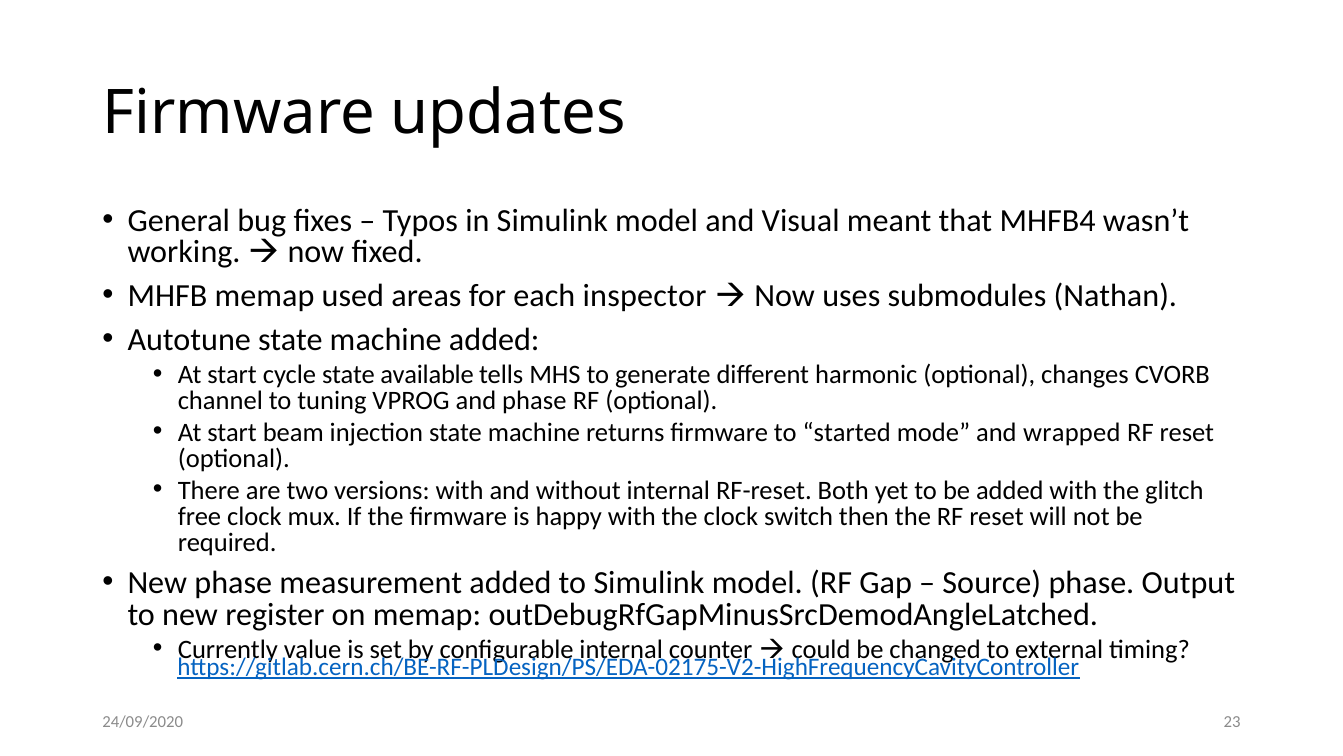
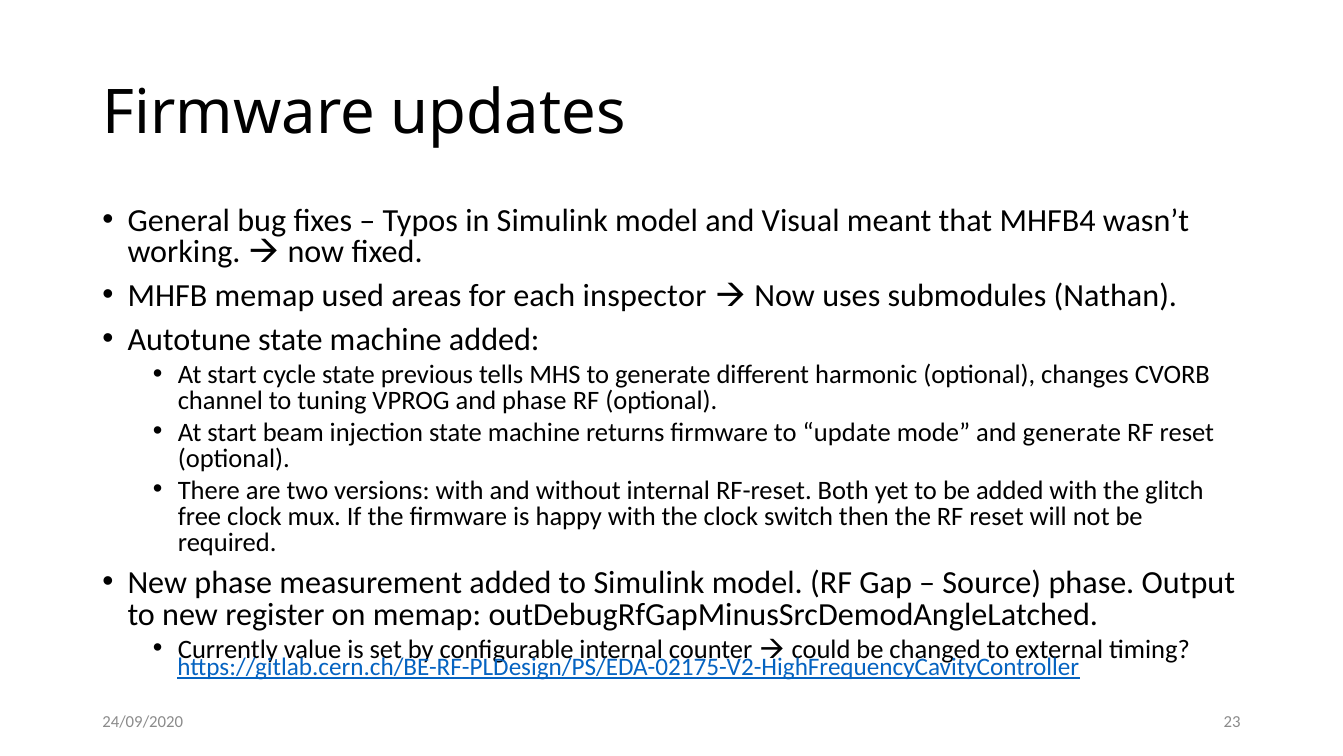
available: available -> previous (427, 374)
started: started -> update (847, 432)
and wrapped: wrapped -> generate (1072, 432)
